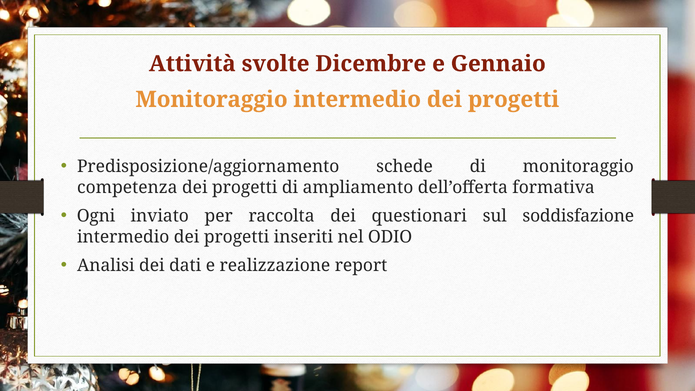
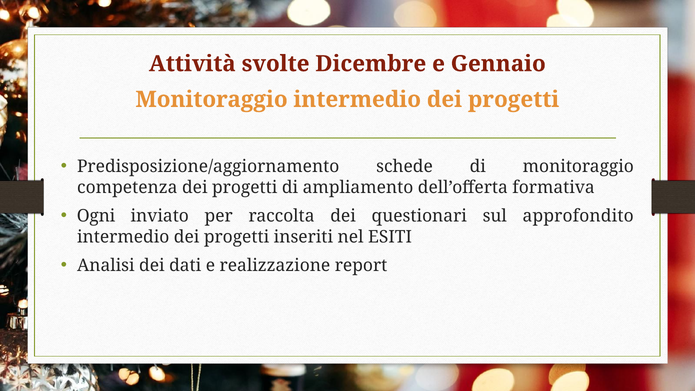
soddisfazione: soddisfazione -> approfondito (578, 216)
ODIO: ODIO -> ESITI (390, 237)
